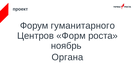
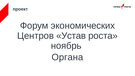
гуманитарного: гуманитарного -> экономических (83, 26)
Форм: Форм -> Устав (71, 36)
